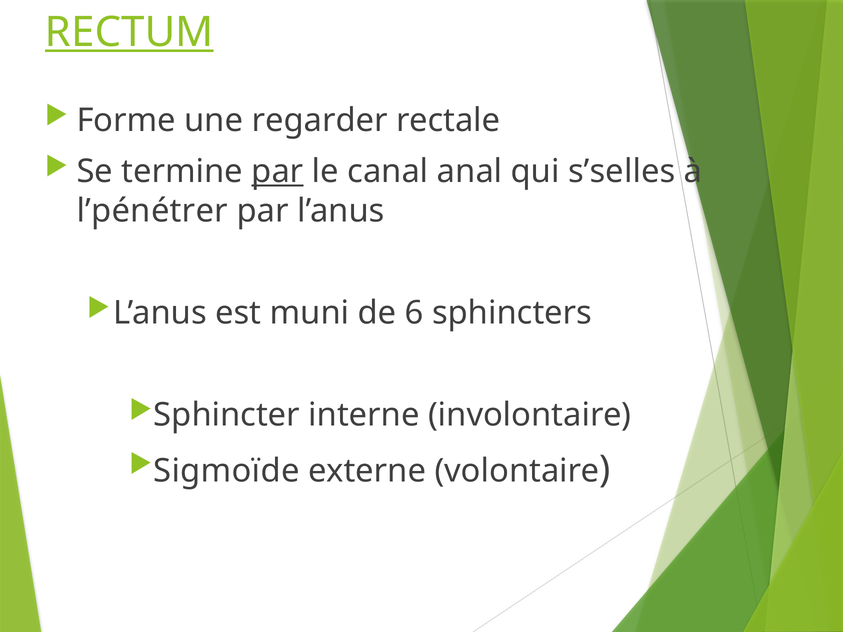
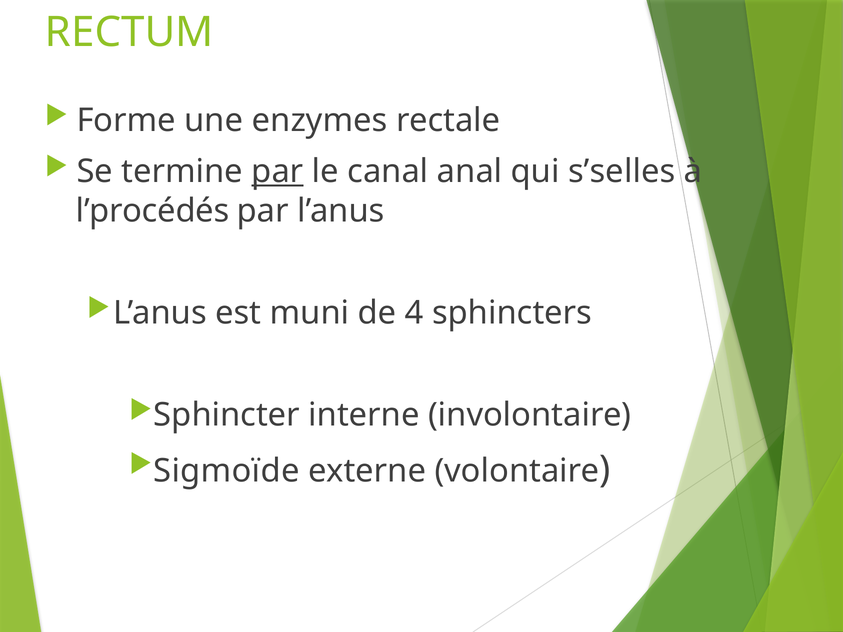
RECTUM underline: present -> none (129, 32)
regarder: regarder -> enzymes (320, 120)
l’pénétrer: l’pénétrer -> l’procédés (153, 211)
6: 6 -> 4 (414, 313)
